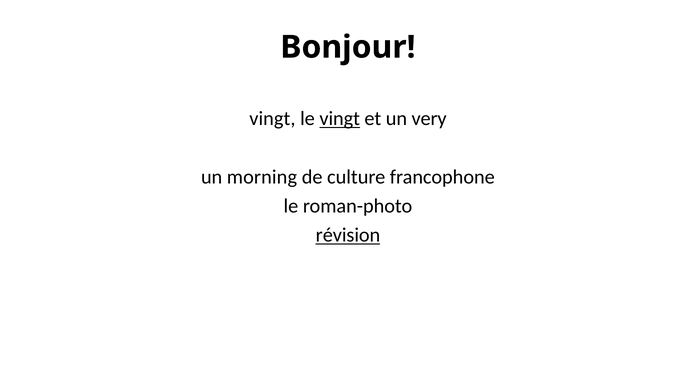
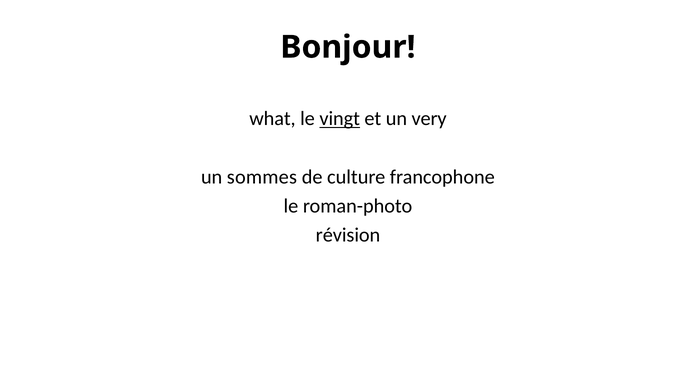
vingt: vingt -> what (272, 119)
morning: morning -> sommes (262, 177)
révision underline: present -> none (348, 235)
